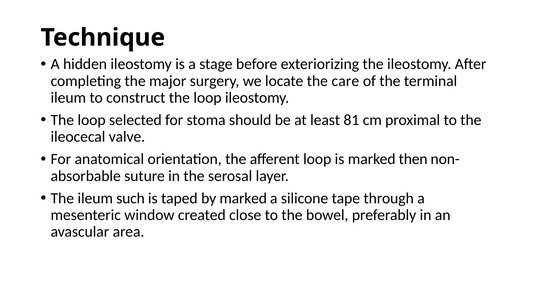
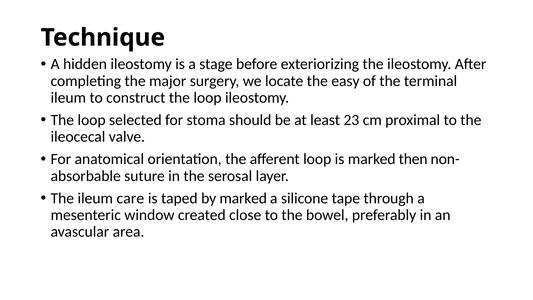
care: care -> easy (345, 81)
81: 81 -> 23 (351, 120)
such: such -> care (130, 198)
